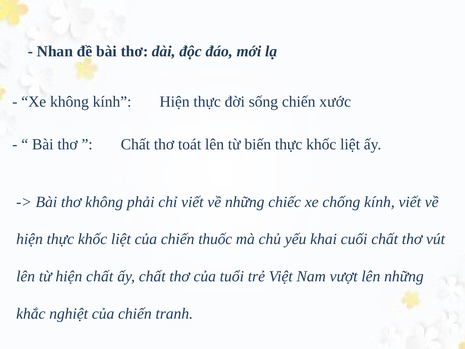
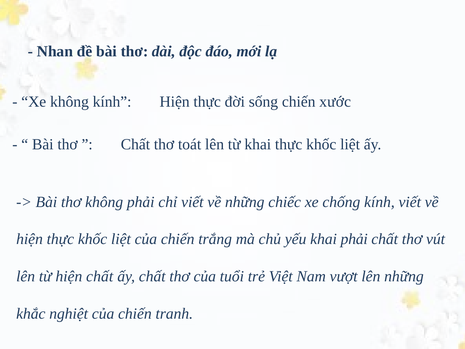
từ biến: biến -> khai (258, 144)
thuốc: thuốc -> trắng (215, 239)
khai cuối: cuối -> phải (354, 239)
